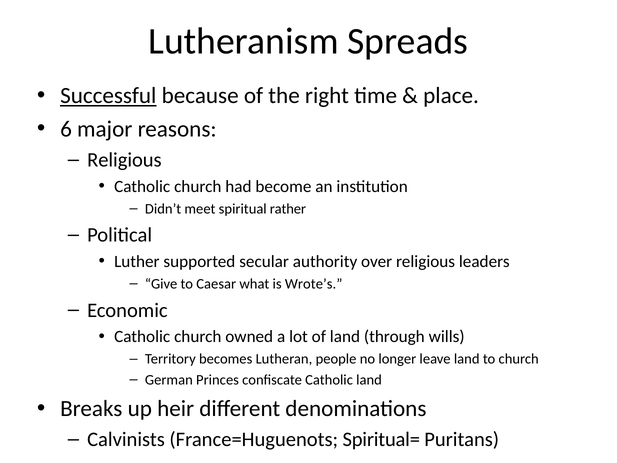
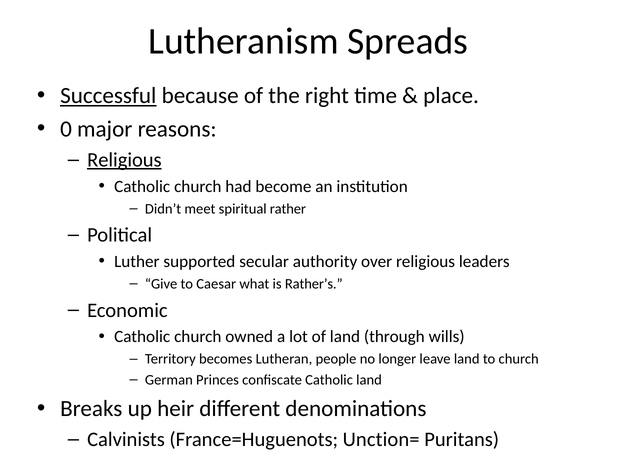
6: 6 -> 0 (66, 129)
Religious underline: none -> present (124, 160)
Wrote’s: Wrote’s -> Rather’s (314, 284)
Spiritual=: Spiritual= -> Unction= (381, 439)
